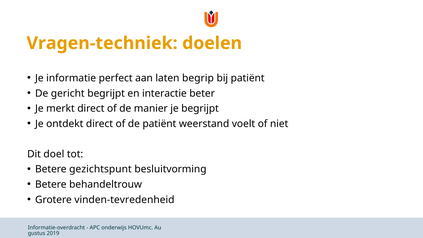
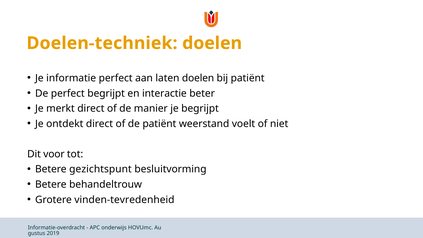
Vragen-techniek: Vragen-techniek -> Doelen-techniek (102, 43)
laten begrip: begrip -> doelen (198, 78)
De gericht: gericht -> perfect (68, 93)
doel: doel -> voor (54, 154)
